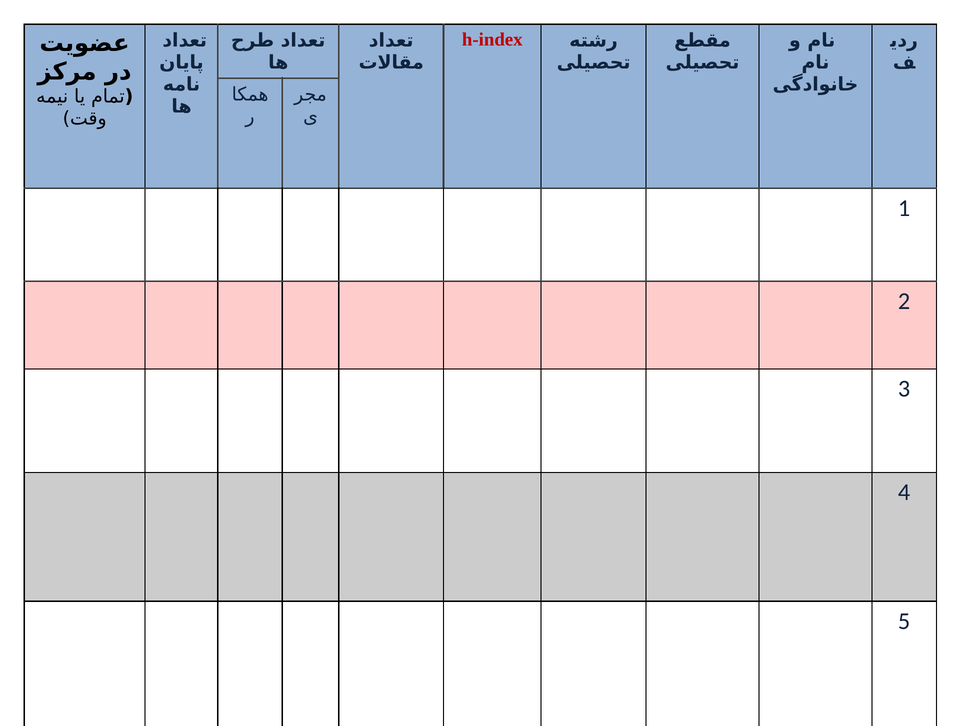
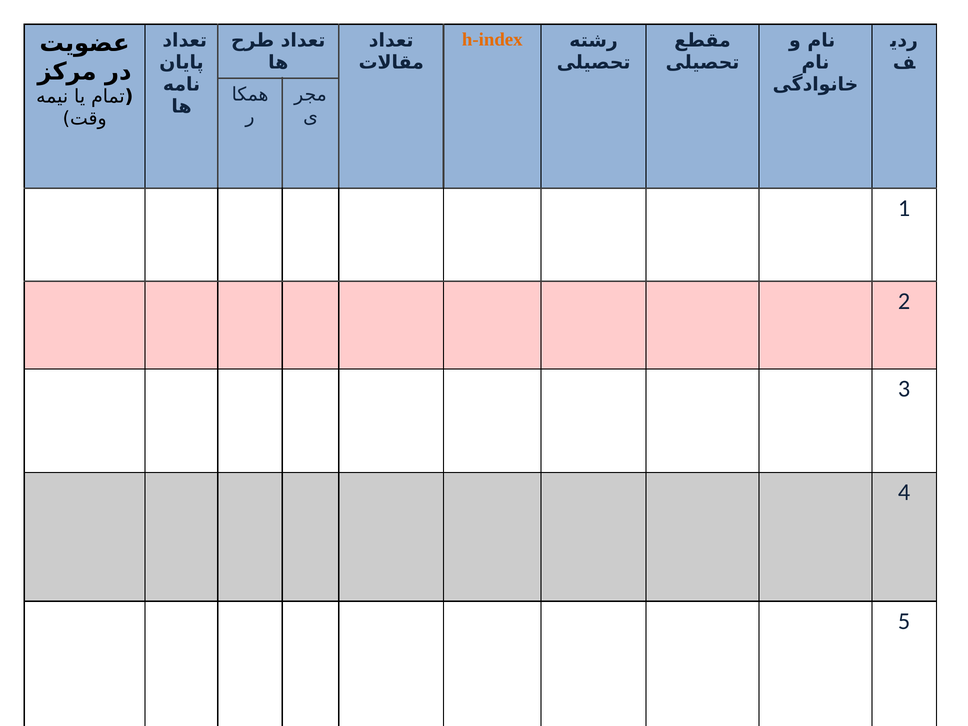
h-index colour: red -> orange (492, 40)
